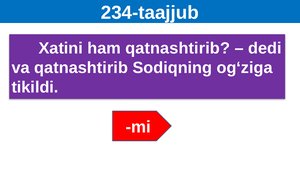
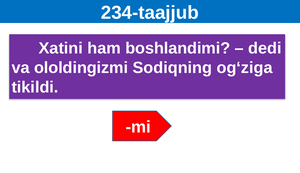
ham qatnashtirib: qatnashtirib -> boshlandimi (178, 48)
va qatnashtirib: qatnashtirib -> ololdingizmi (81, 68)
